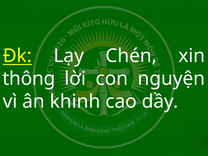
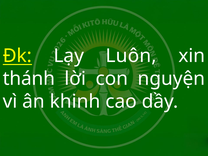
Chén: Chén -> Luôn (131, 56)
thông: thông -> thánh (29, 79)
